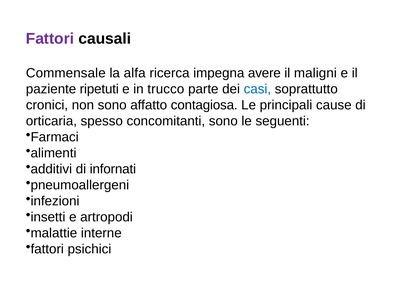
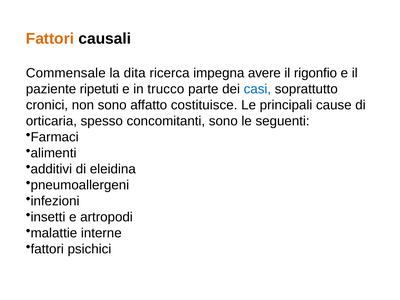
Fattori colour: purple -> orange (50, 39)
alfa: alfa -> dita (135, 73)
maligni: maligni -> rigonfio (315, 73)
contagiosa: contagiosa -> costituisce (204, 105)
infornati: infornati -> eleidina (113, 169)
